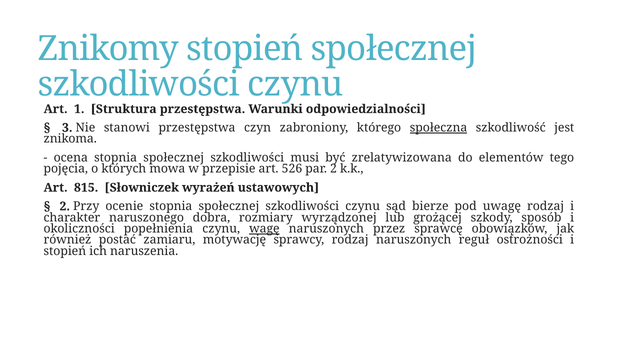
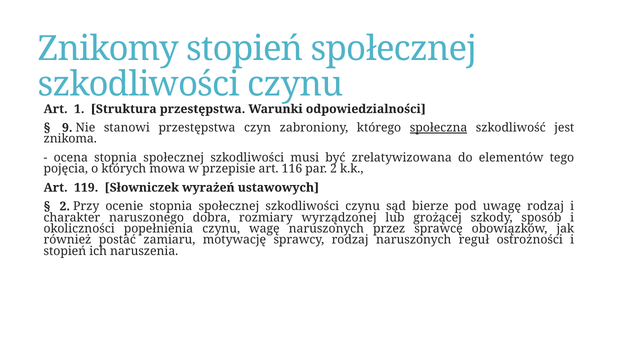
3: 3 -> 9 (67, 128)
526: 526 -> 116 (292, 169)
815: 815 -> 119 (86, 188)
wagę underline: present -> none (264, 229)
